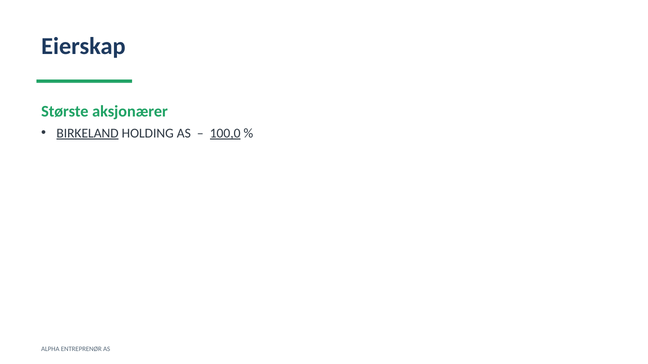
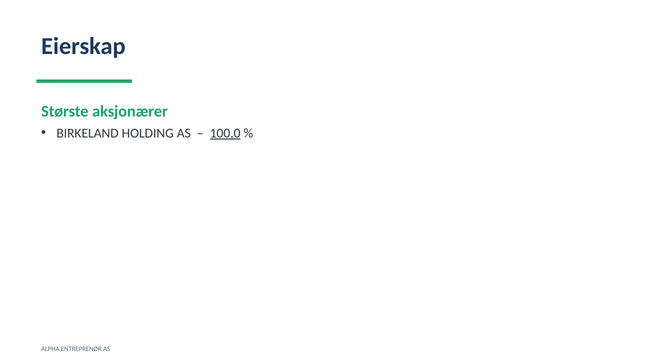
BIRKELAND underline: present -> none (88, 133)
